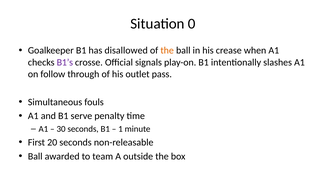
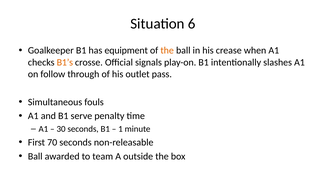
0: 0 -> 6 (192, 24)
disallowed: disallowed -> equipment (126, 51)
B1’s colour: purple -> orange (65, 62)
20: 20 -> 70 (52, 143)
